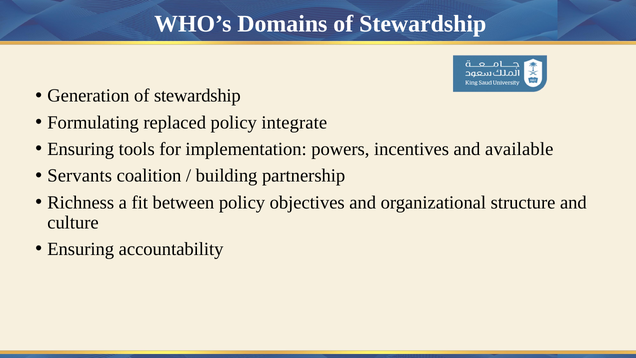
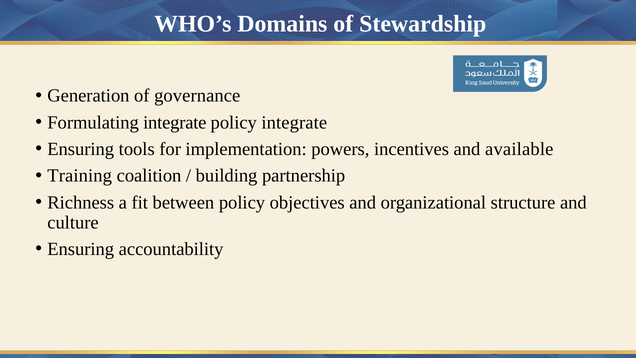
Generation of stewardship: stewardship -> governance (197, 96)
Formulating replaced: replaced -> integrate (175, 122)
Servants: Servants -> Training (80, 176)
